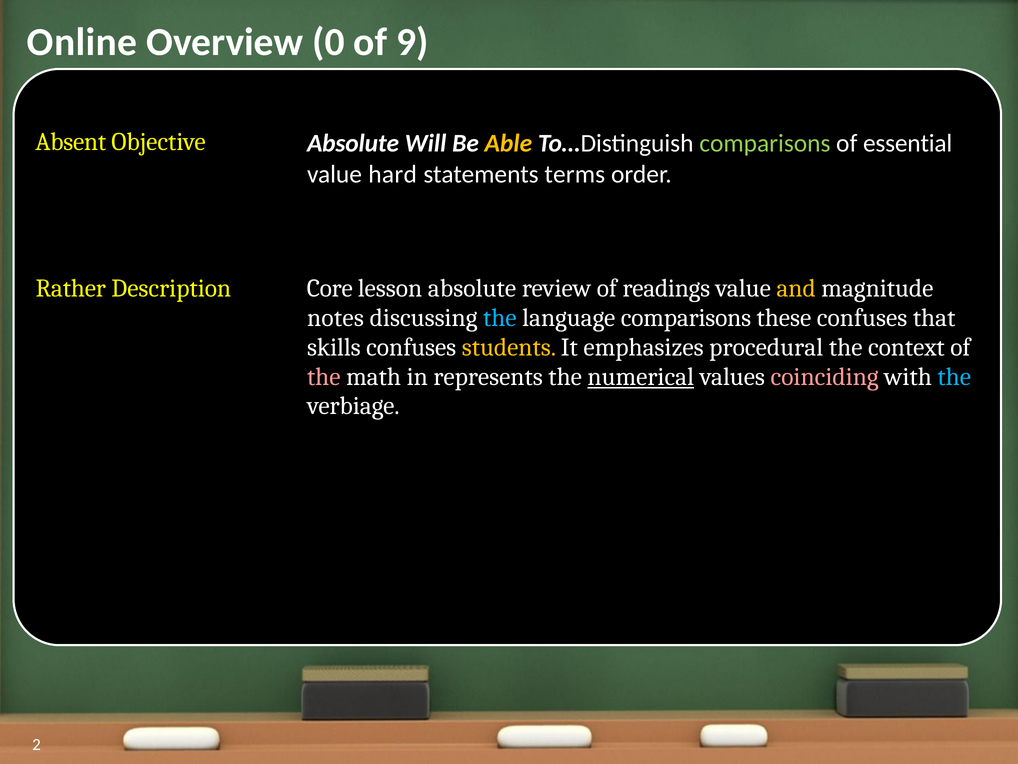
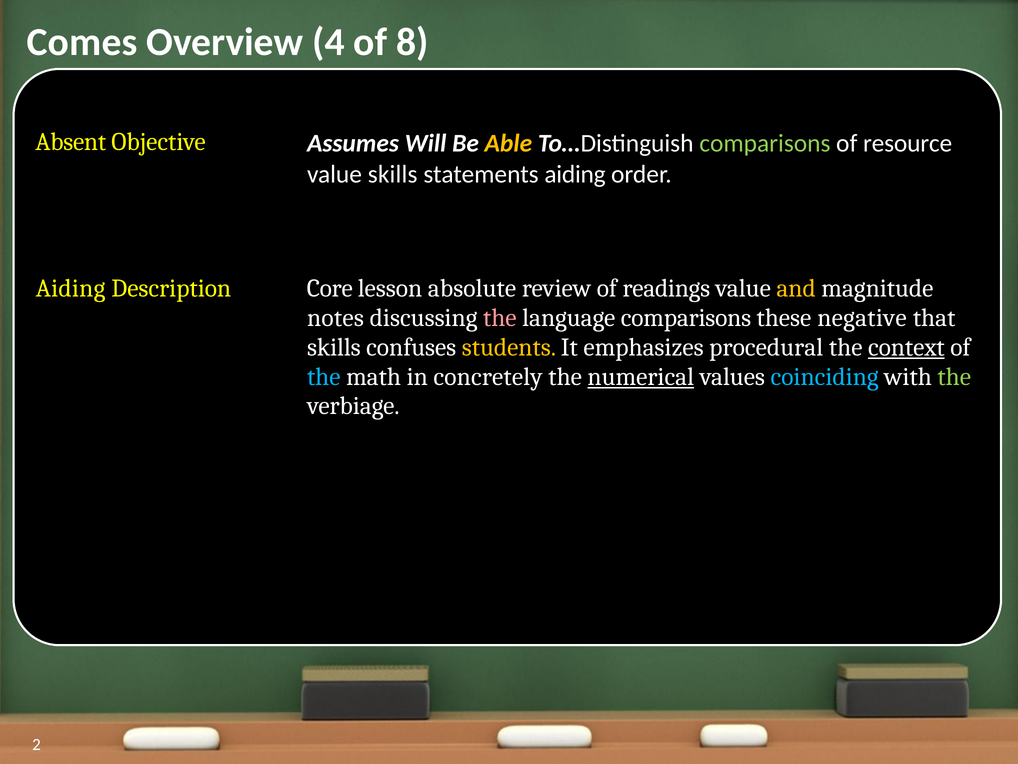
Online: Online -> Comes (82, 42)
0: 0 -> 4 (328, 42)
9: 9 -> 8 (412, 42)
Objective Absolute: Absolute -> Assumes (353, 143)
essential: essential -> resource (908, 143)
value hard: hard -> skills (393, 174)
statements terms: terms -> aiding (575, 174)
Rather: Rather -> Aiding (71, 288)
the colour: light blue -> pink (500, 318)
these confuses: confuses -> negative (862, 318)
context underline: none -> present (906, 347)
the colour: pink -> light blue (324, 376)
represents: represents -> concretely (488, 376)
coinciding colour: pink -> light blue (825, 376)
the colour: light blue -> light green (954, 376)
